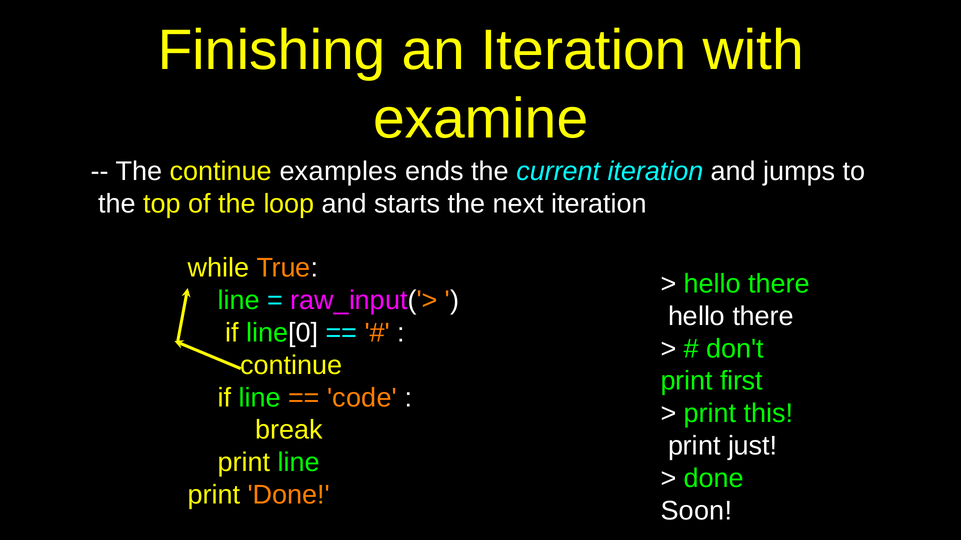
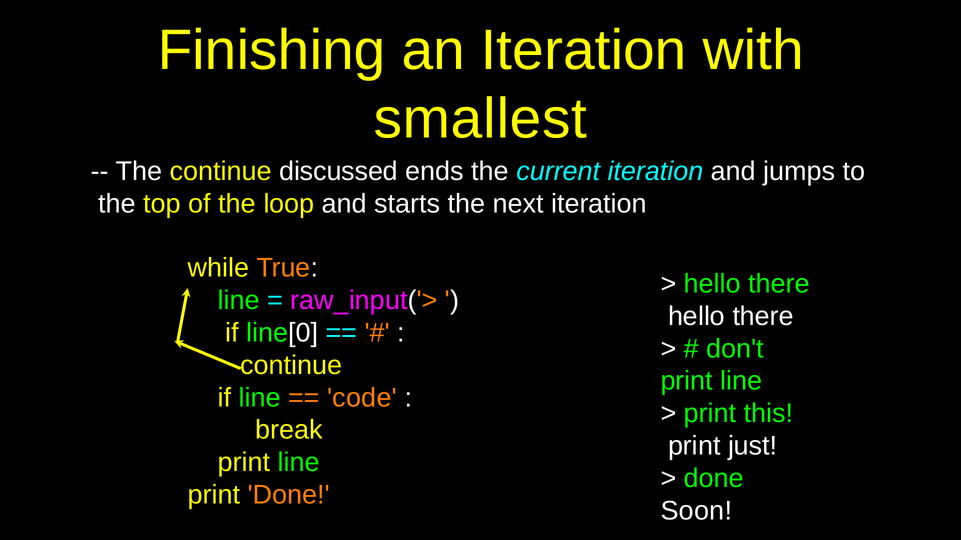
examine: examine -> smallest (480, 119)
examples: examples -> discussed (339, 172)
first: first -> line (741, 381)
